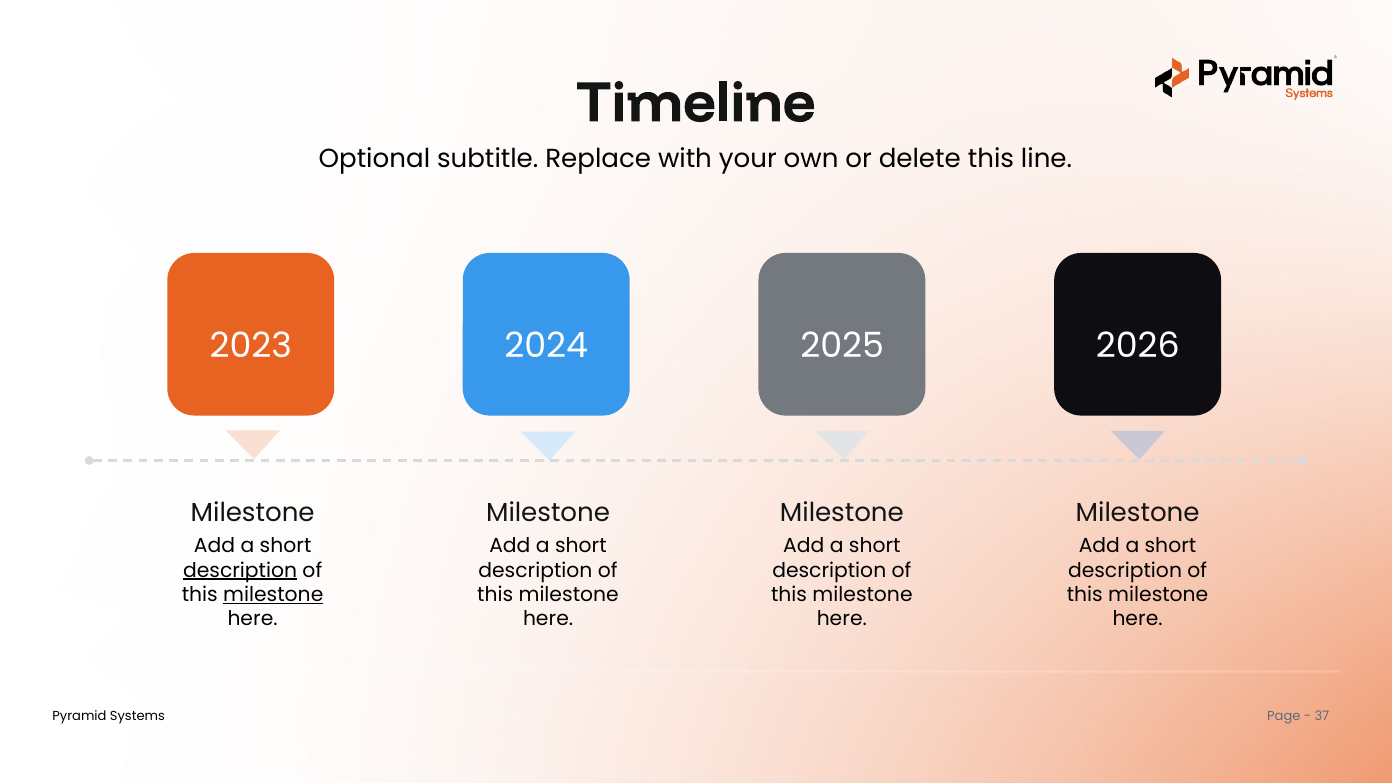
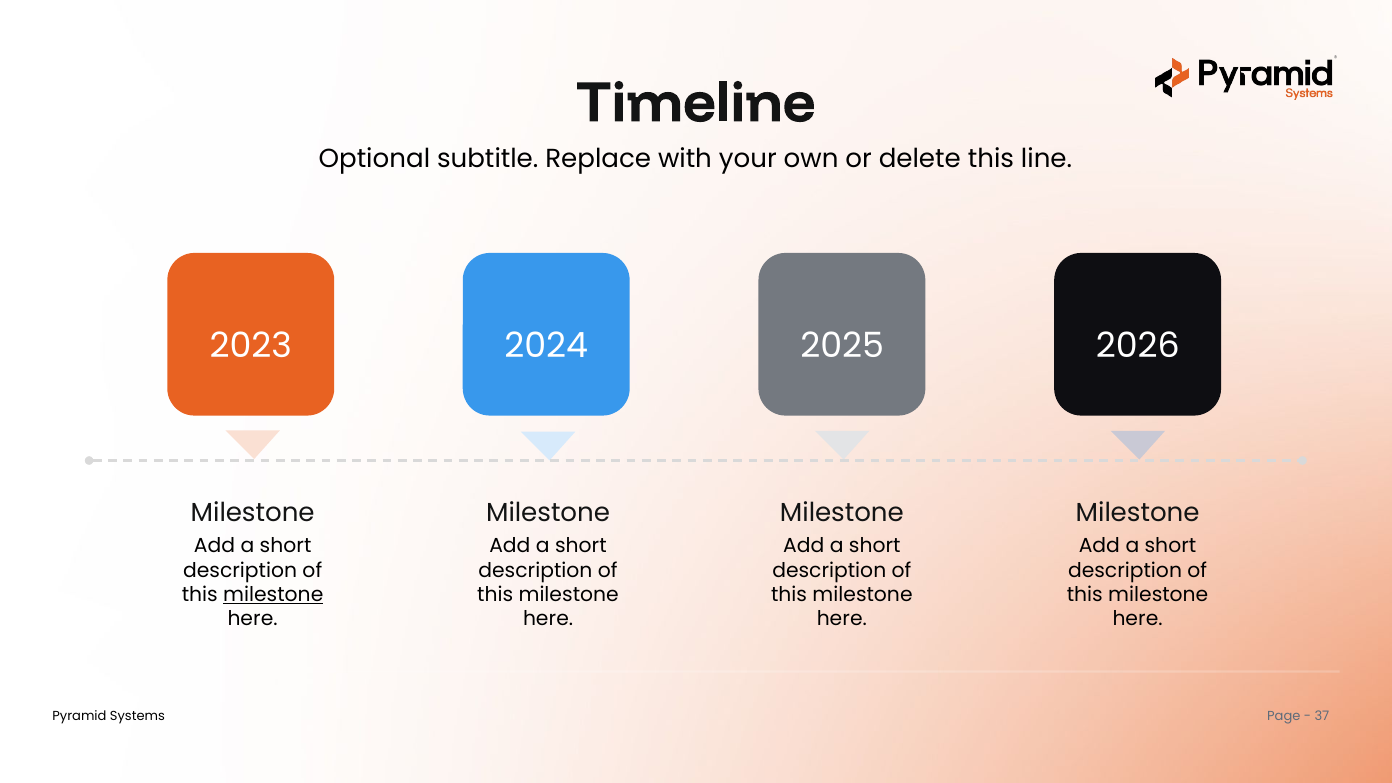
description underline: present -> none (240, 570)
